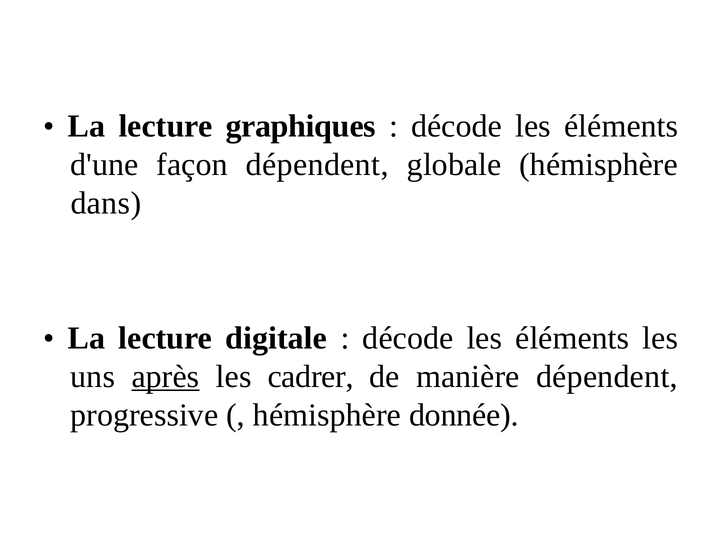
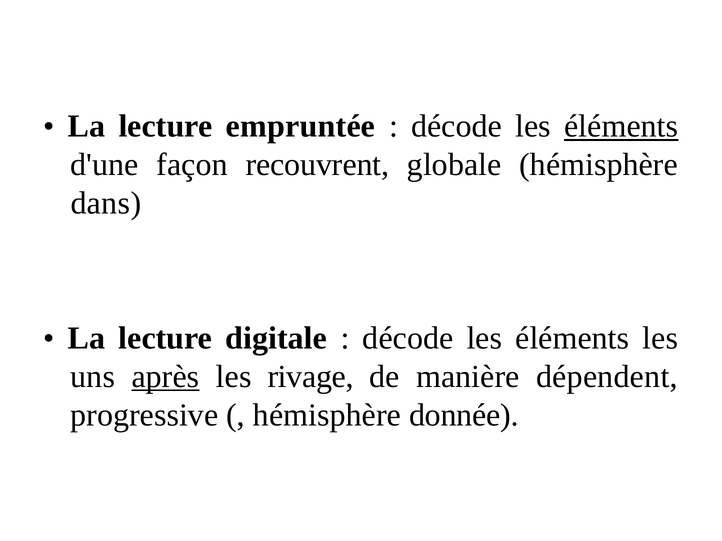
graphiques: graphiques -> empruntée (300, 126)
éléments underline: none -> present (621, 126)
façon dépendent: dépendent -> recouvrent (317, 165)
cadrer: cadrer -> rivage (311, 377)
